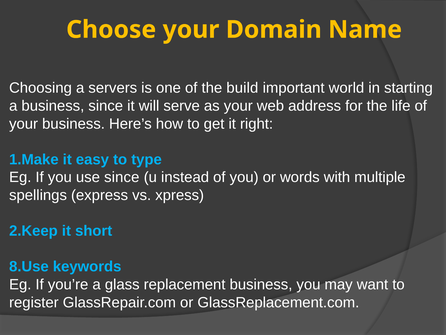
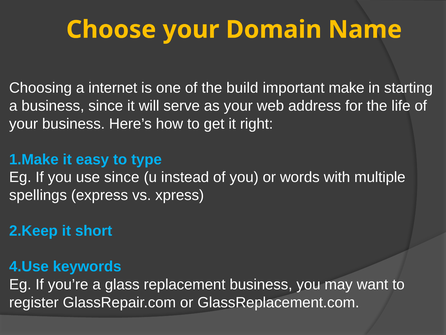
servers: servers -> internet (113, 88)
world: world -> make (347, 88)
8.Use: 8.Use -> 4.Use (29, 266)
